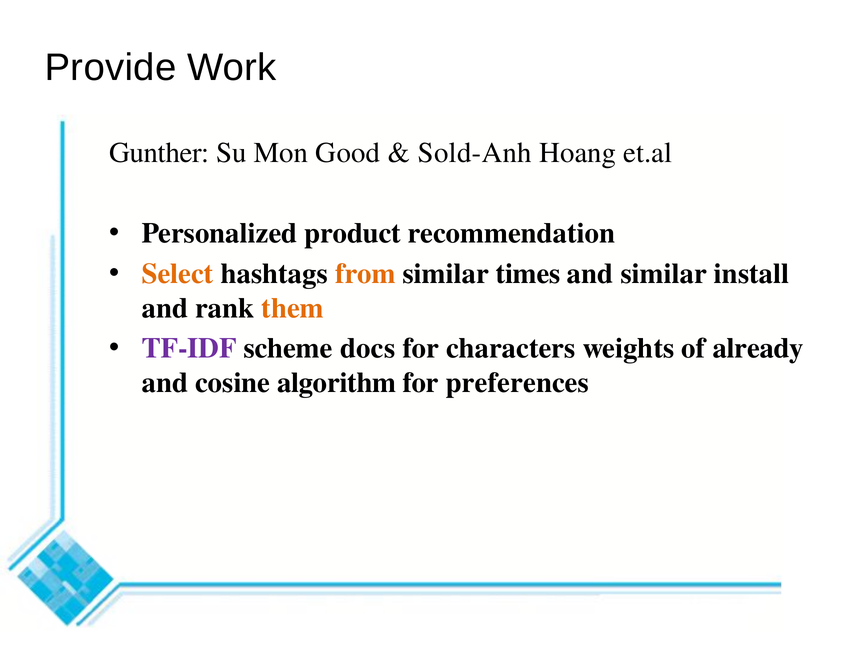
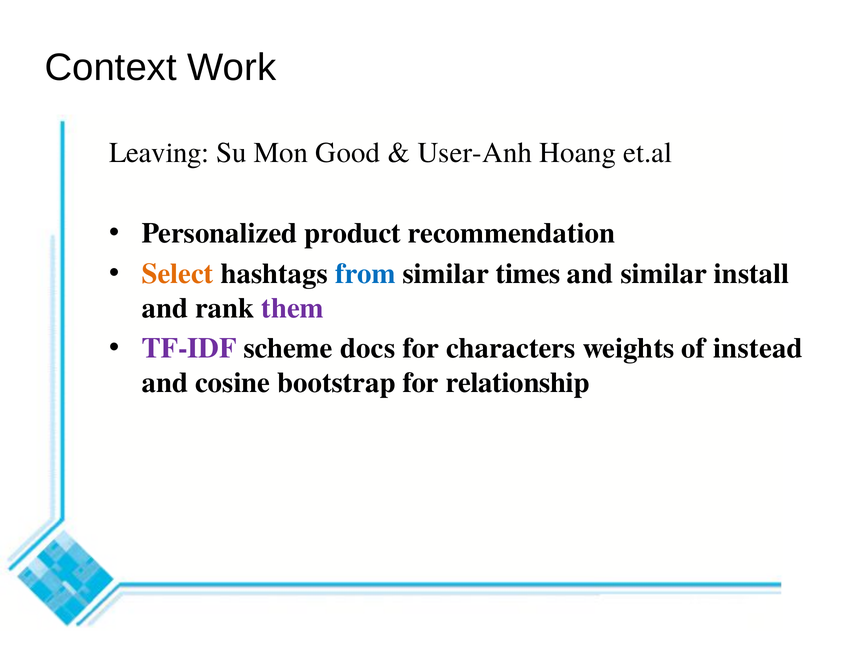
Provide: Provide -> Context (111, 67)
Gunther: Gunther -> Leaving (159, 153)
Sold-Anh: Sold-Anh -> User-Anh (475, 153)
from colour: orange -> blue (365, 274)
them colour: orange -> purple (293, 308)
already: already -> instead (758, 349)
algorithm: algorithm -> bootstrap (336, 383)
preferences: preferences -> relationship (518, 383)
